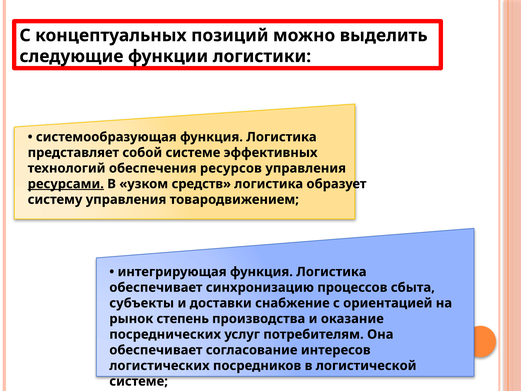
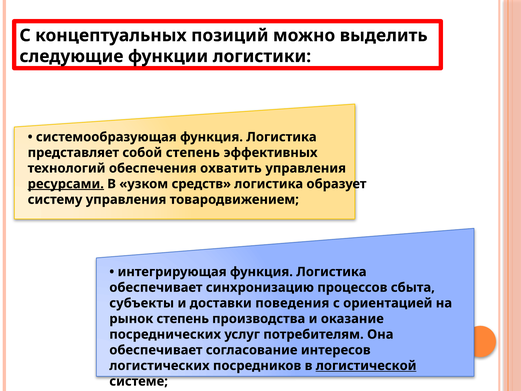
собой системе: системе -> степень (193, 153)
ресурсов: ресурсов -> охватить (231, 168)
снабжение: снабжение -> поведения (292, 303)
логистической underline: none -> present (366, 365)
